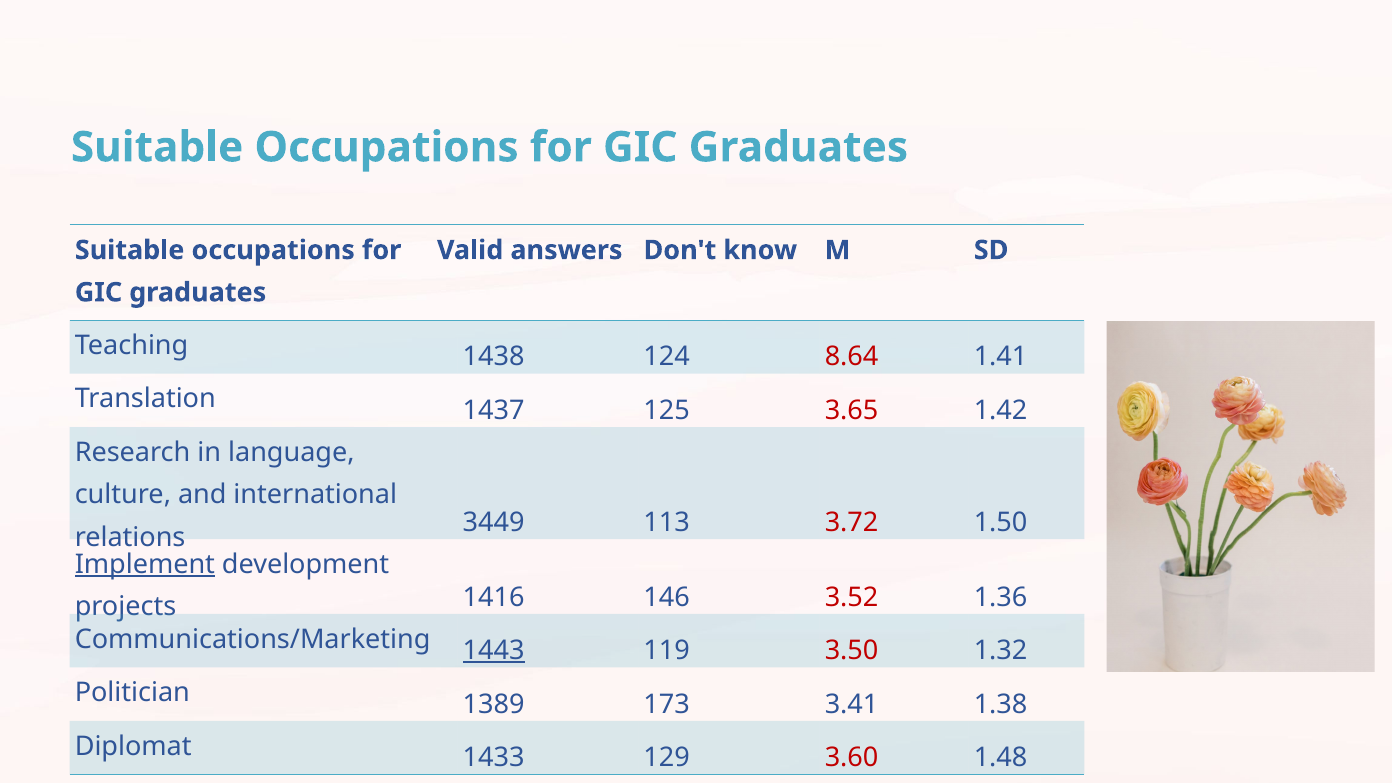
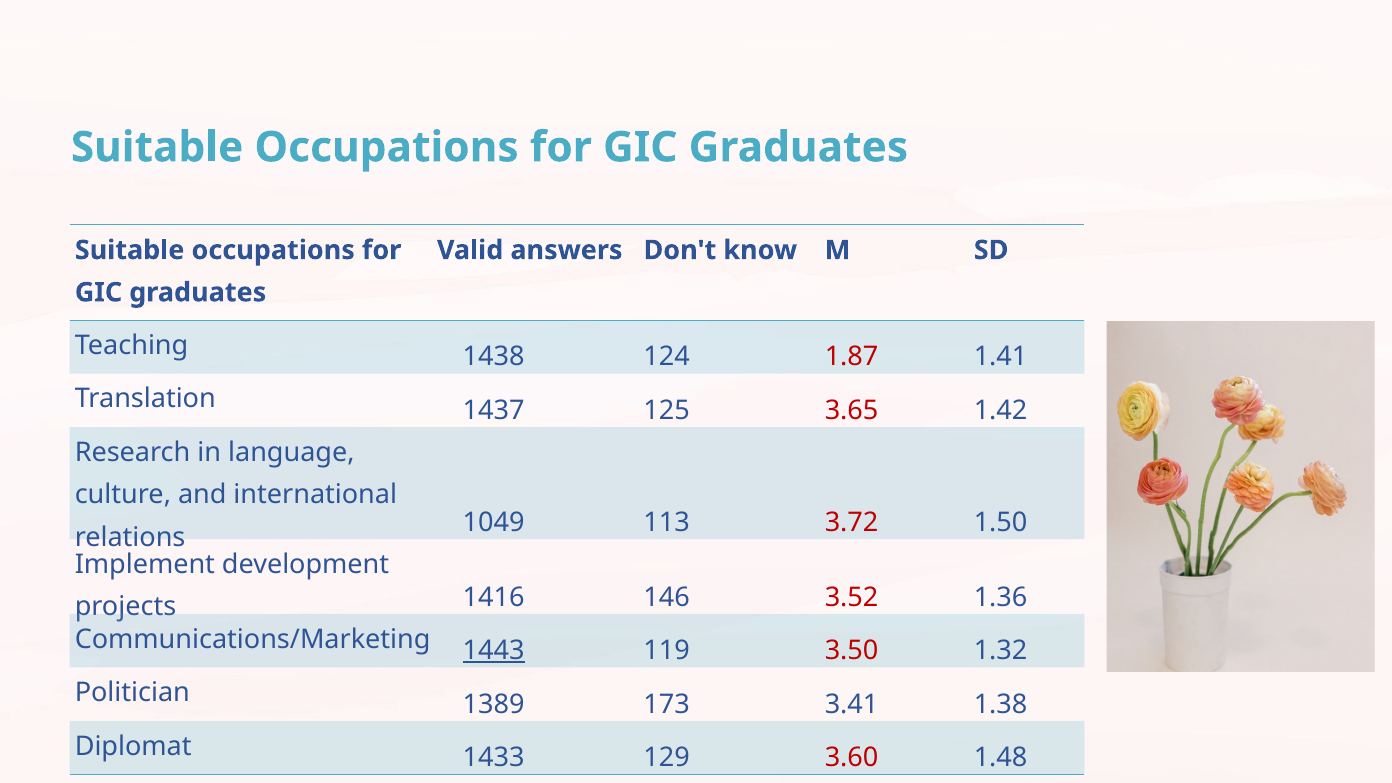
8.64: 8.64 -> 1.87 (852, 357)
3449: 3449 -> 1049 (494, 522)
Implement underline: present -> none (145, 565)
